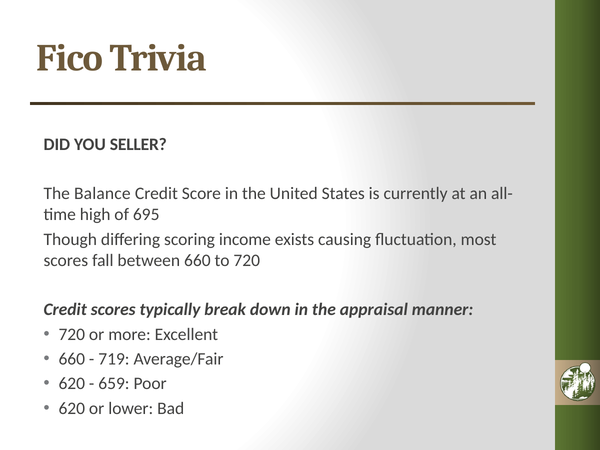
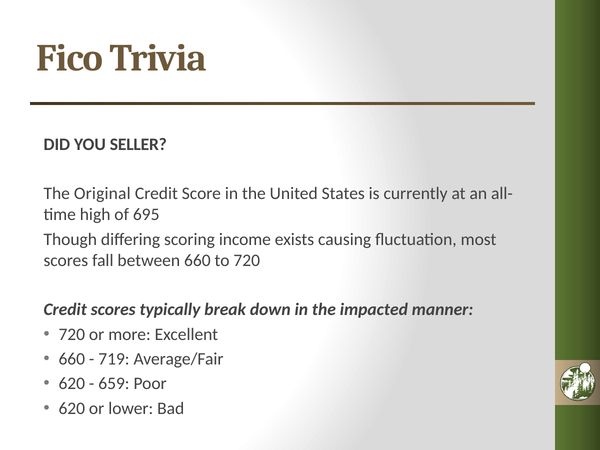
Balance: Balance -> Original (102, 194)
appraisal: appraisal -> impacted (374, 310)
